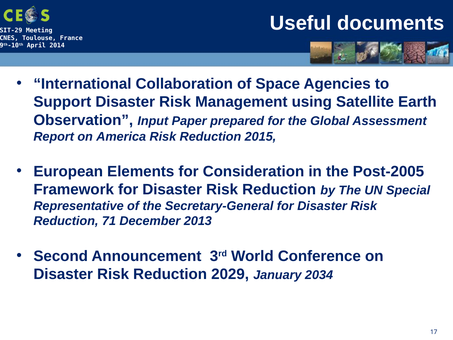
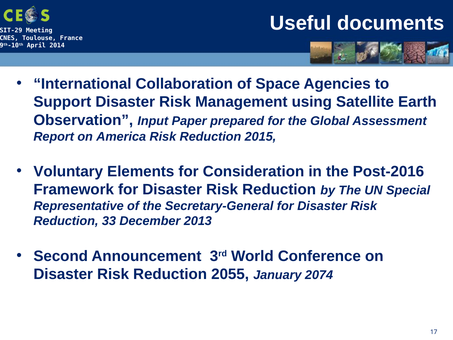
European: European -> Voluntary (68, 171)
Post-2005: Post-2005 -> Post-2016 (388, 171)
71: 71 -> 33 (109, 221)
2029: 2029 -> 2055 (230, 274)
2034: 2034 -> 2074 (319, 275)
